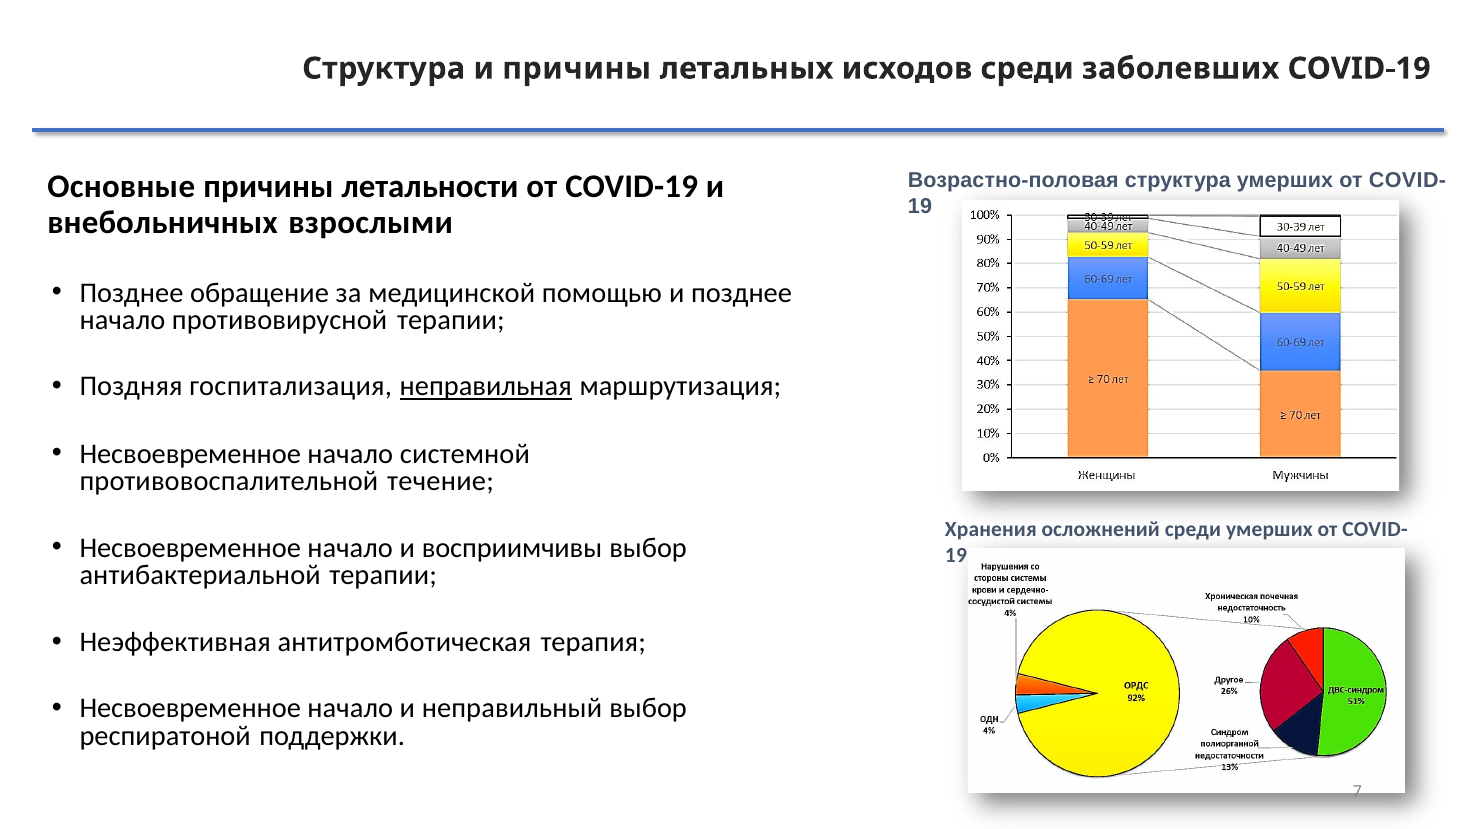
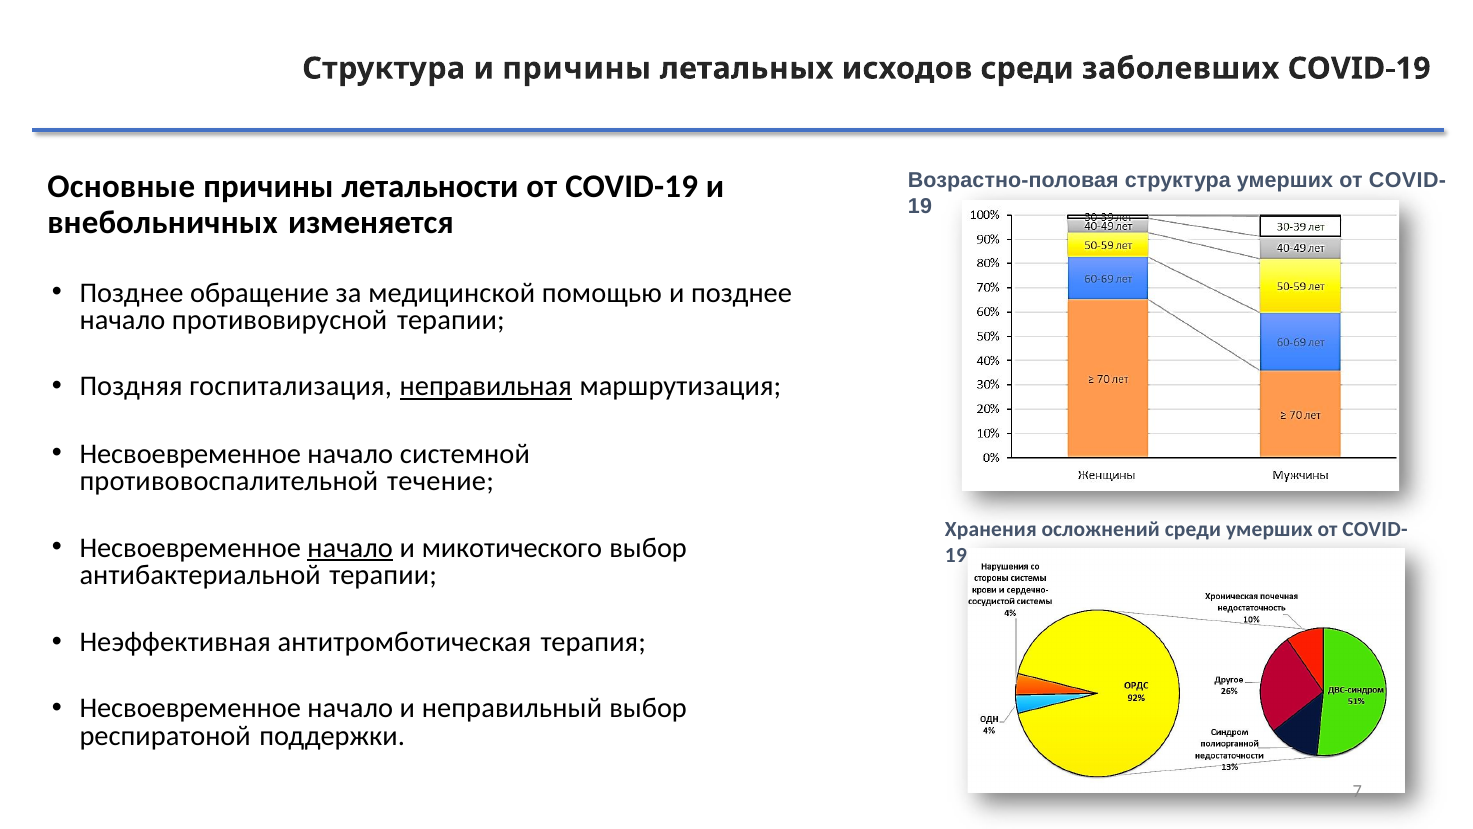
взрослыми: взрослыми -> изменяется (371, 223)
начало underline: none -> present (350, 547)
восприимчивы: восприимчивы -> микотического (512, 547)
